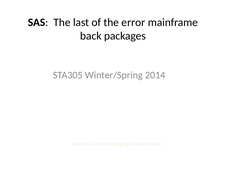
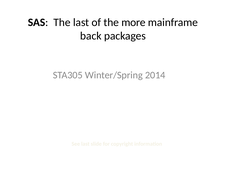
error: error -> more (133, 22)
